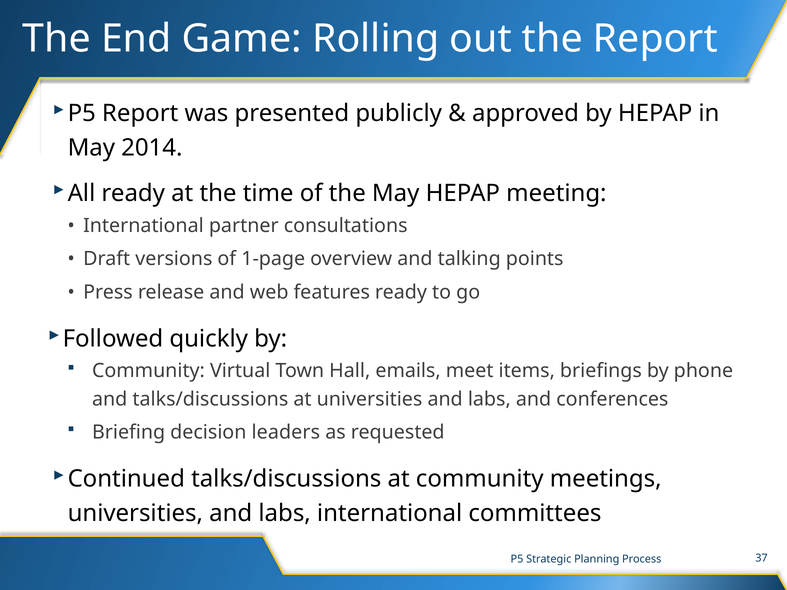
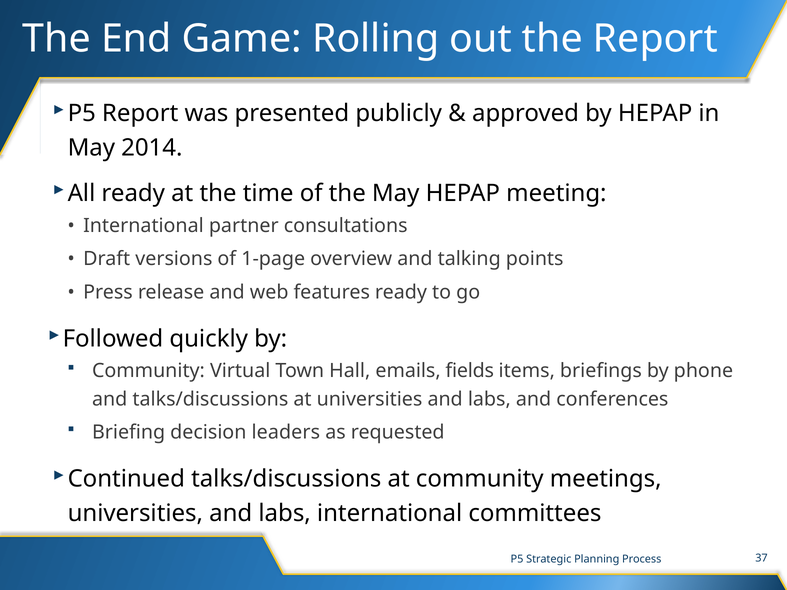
meet: meet -> fields (470, 371)
